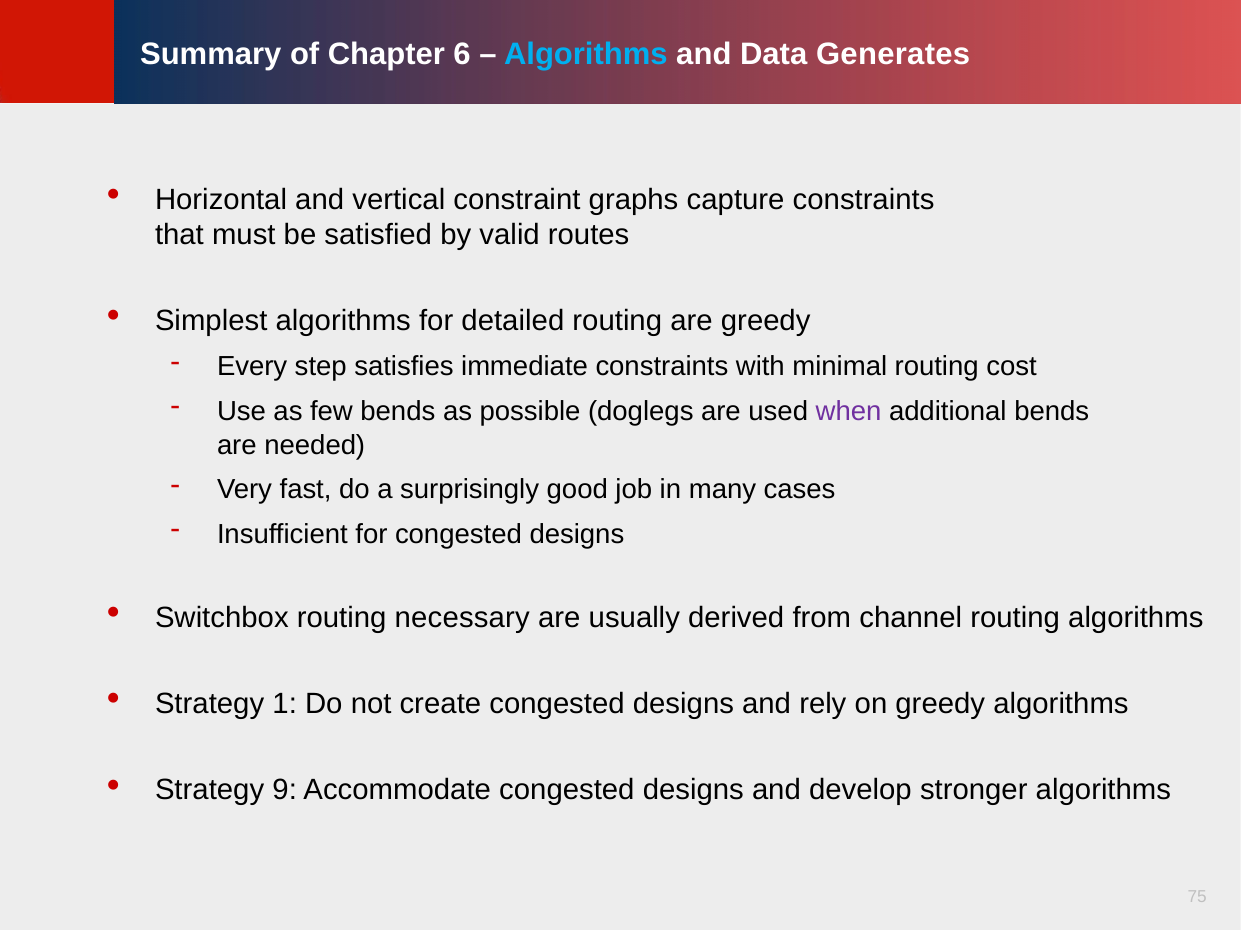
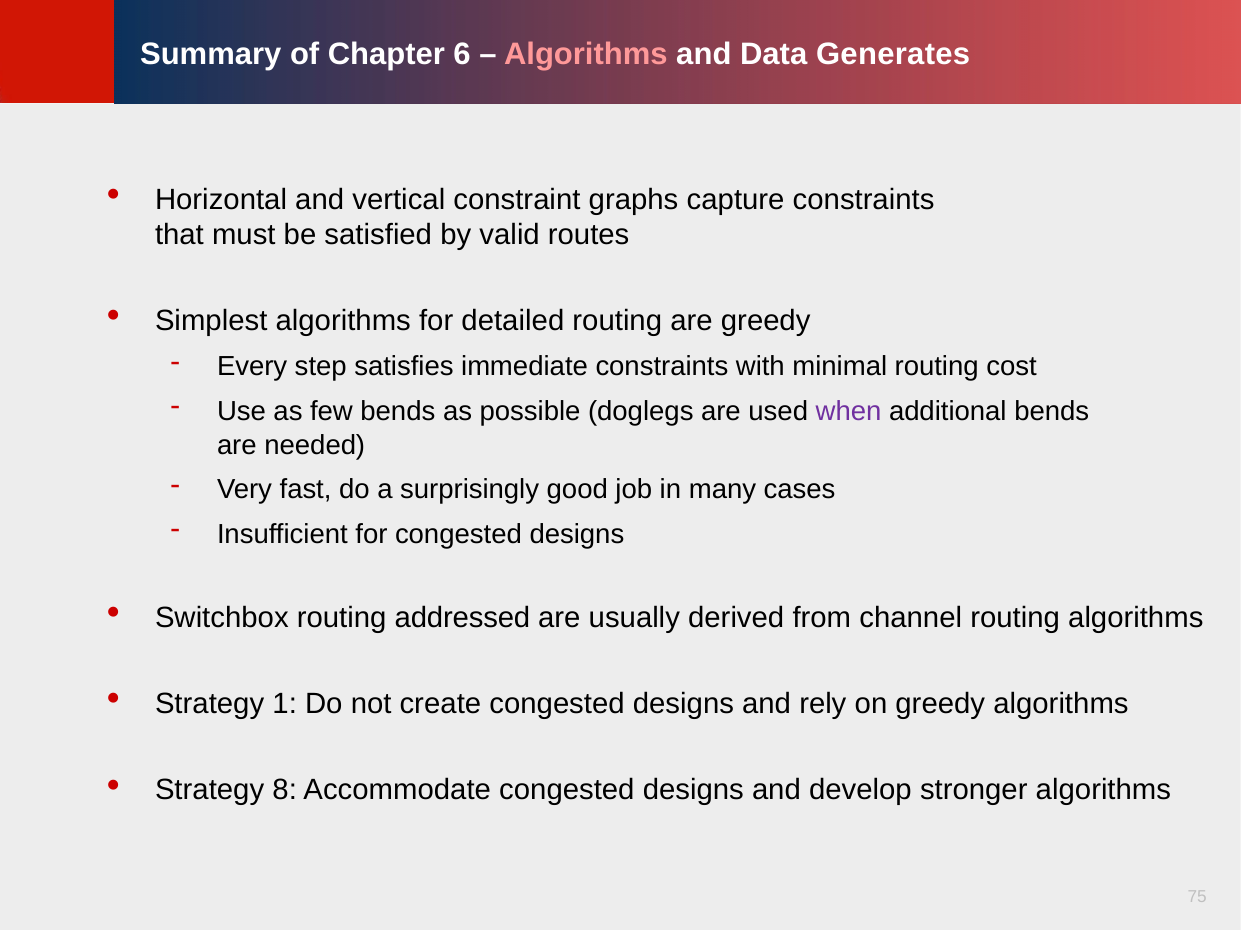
Algorithms colour: light blue -> pink (586, 54)
necessary: necessary -> addressed (462, 618)
9: 9 -> 8 (285, 791)
